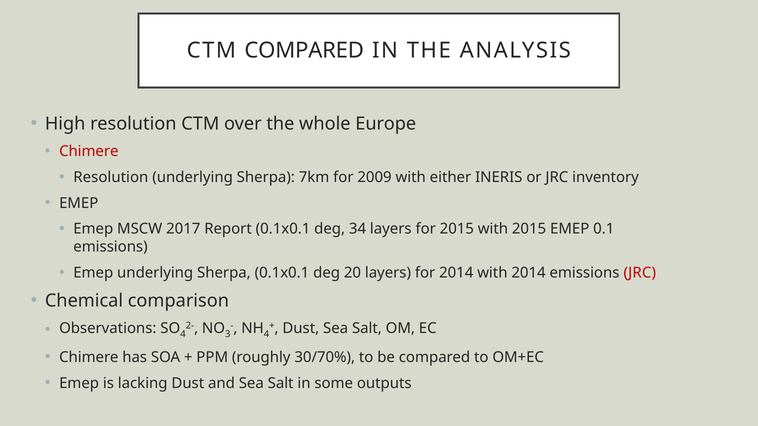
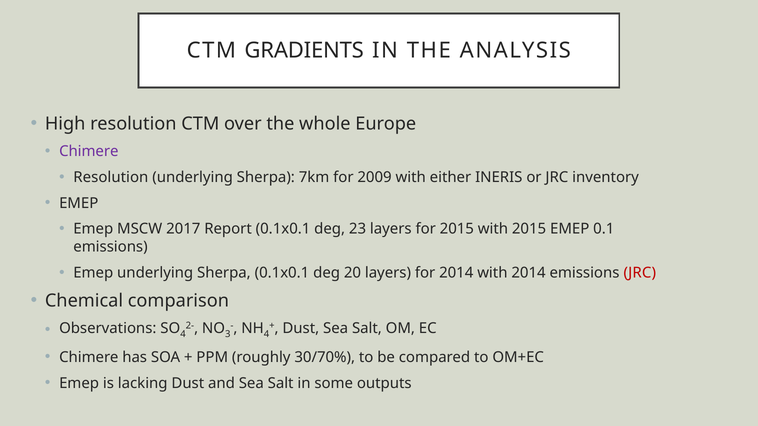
CTM COMPARED: COMPARED -> GRADIENTS (304, 50)
Chimere colour: red -> purple (89, 152)
34: 34 -> 23 (358, 229)
